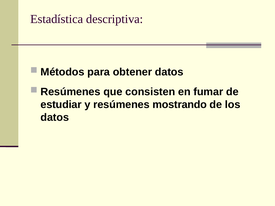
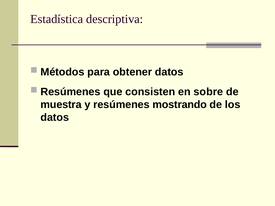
fumar: fumar -> sobre (208, 92)
estudiar: estudiar -> muestra (61, 105)
